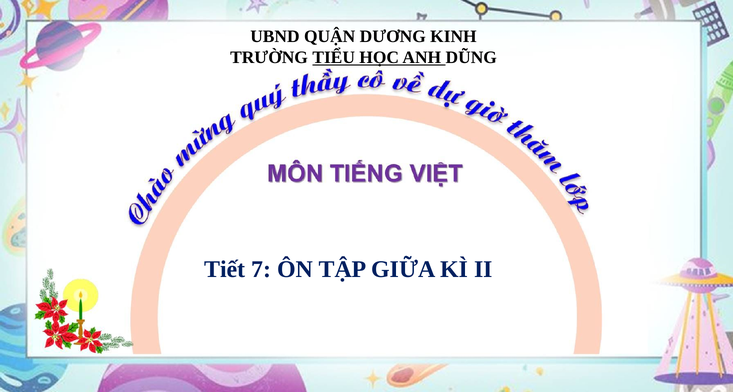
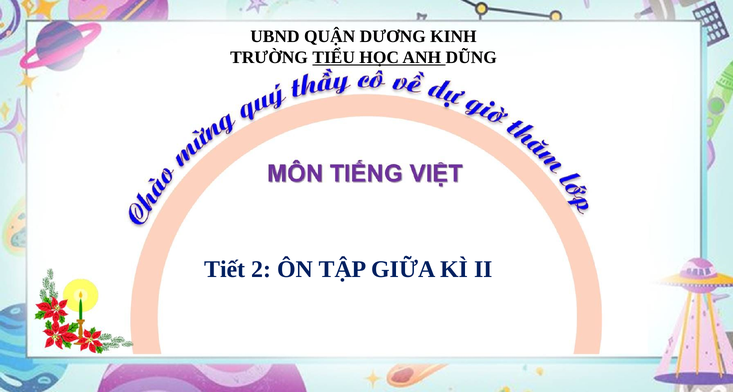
7: 7 -> 2 (261, 269)
